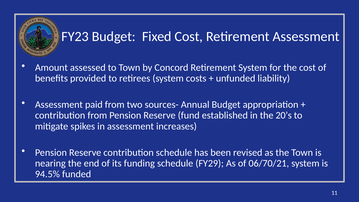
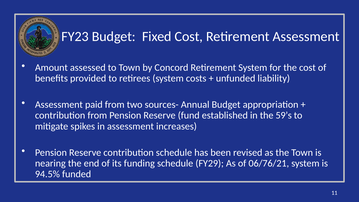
20’s: 20’s -> 59’s (284, 115)
06/70/21: 06/70/21 -> 06/76/21 (269, 163)
